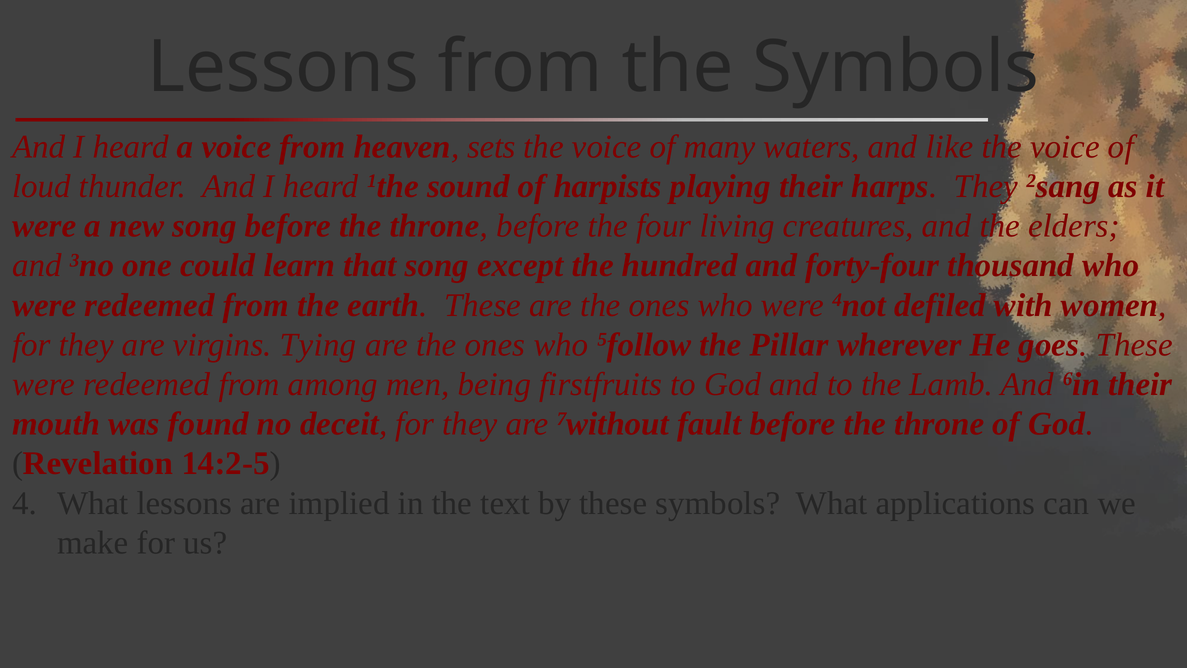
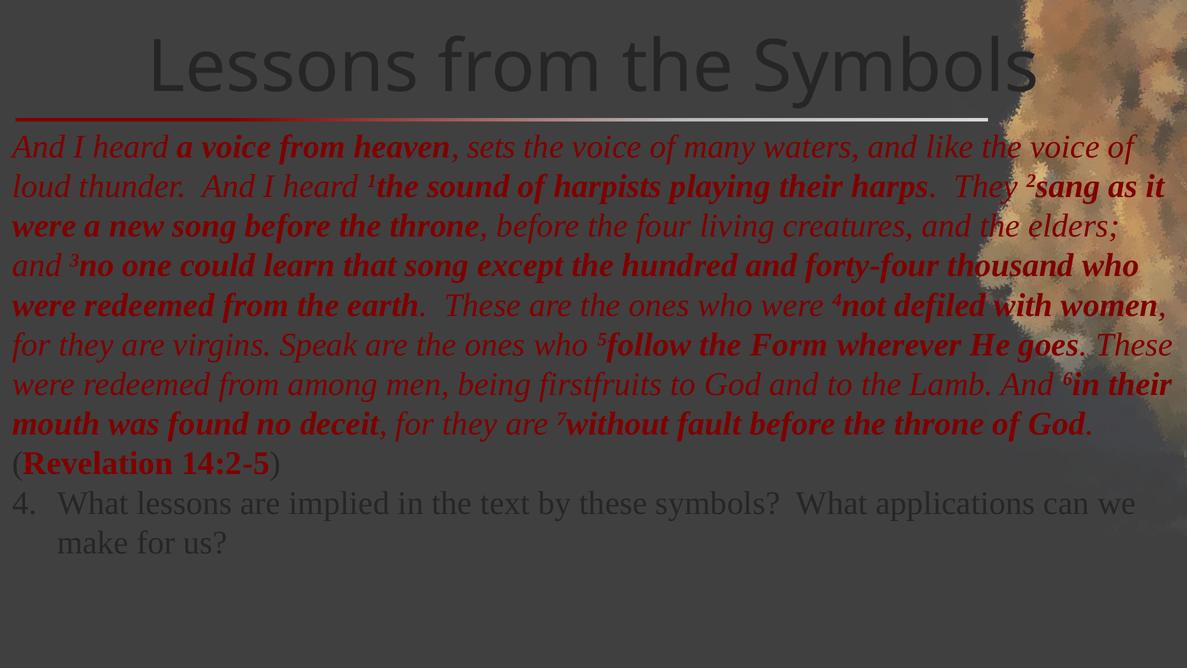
Tying: Tying -> Speak (318, 345)
Pillar: Pillar -> Form (789, 345)
